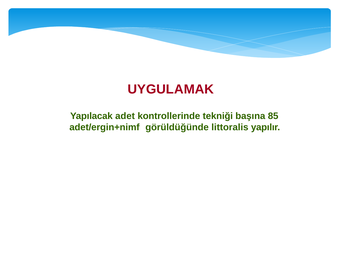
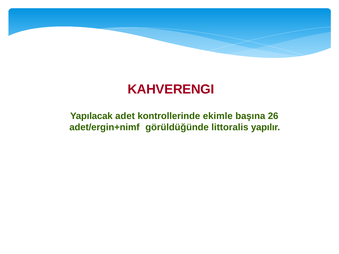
UYGULAMAK: UYGULAMAK -> KAHVERENGI (171, 89)
tekniği: tekniği -> ekimle (218, 116)
85: 85 -> 26 (273, 116)
